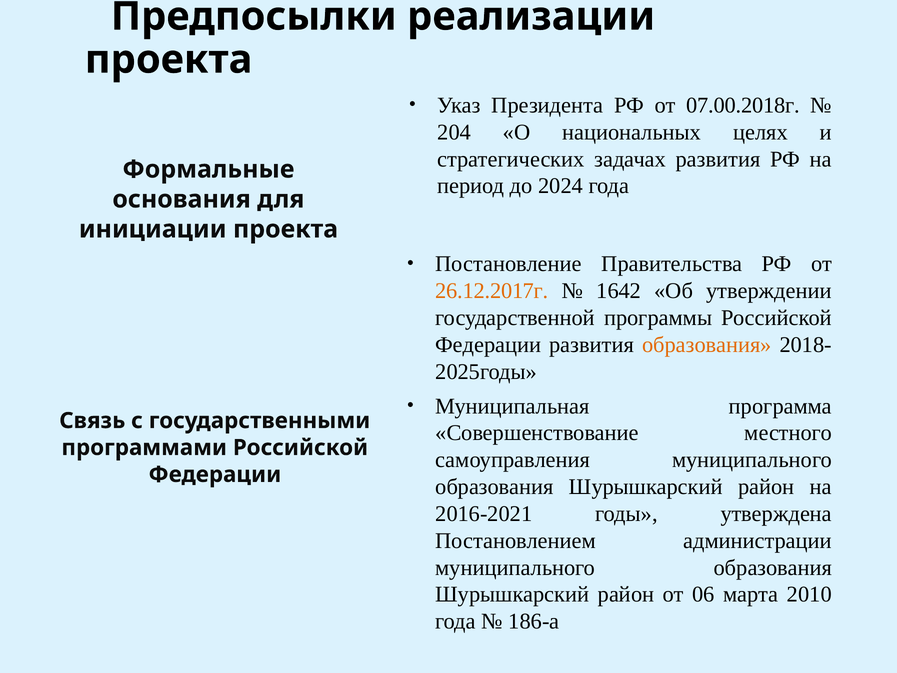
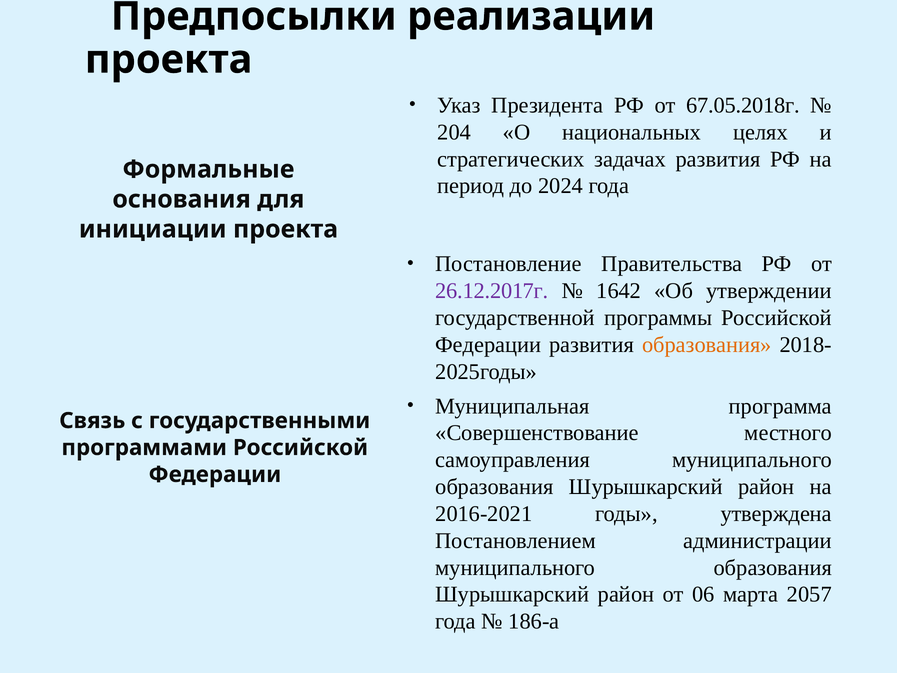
07.00.2018г: 07.00.2018г -> 67.05.2018г (743, 105)
26.12.2017г colour: orange -> purple (492, 291)
2010: 2010 -> 2057 (809, 594)
